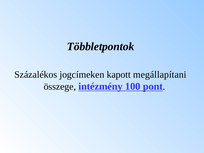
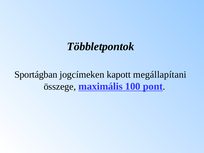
Százalékos: Százalékos -> Sportágban (36, 75)
intézmény: intézmény -> maximális (101, 86)
